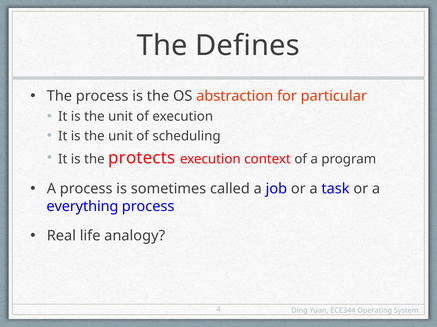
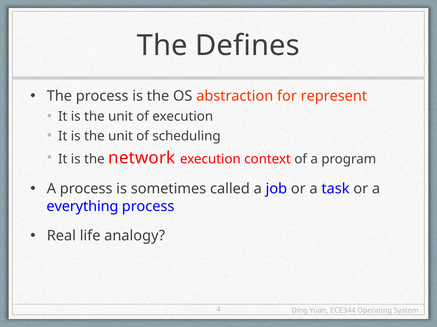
particular: particular -> represent (334, 96)
protects: protects -> network (142, 158)
